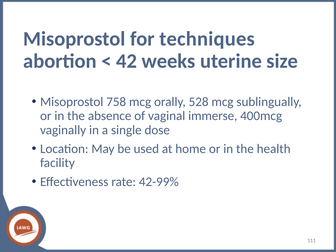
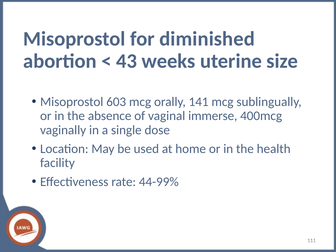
techniques: techniques -> diminished (207, 39)
42: 42 -> 43 (127, 61)
758: 758 -> 603 (116, 102)
528: 528 -> 141 (199, 102)
42-99%: 42-99% -> 44-99% (159, 182)
